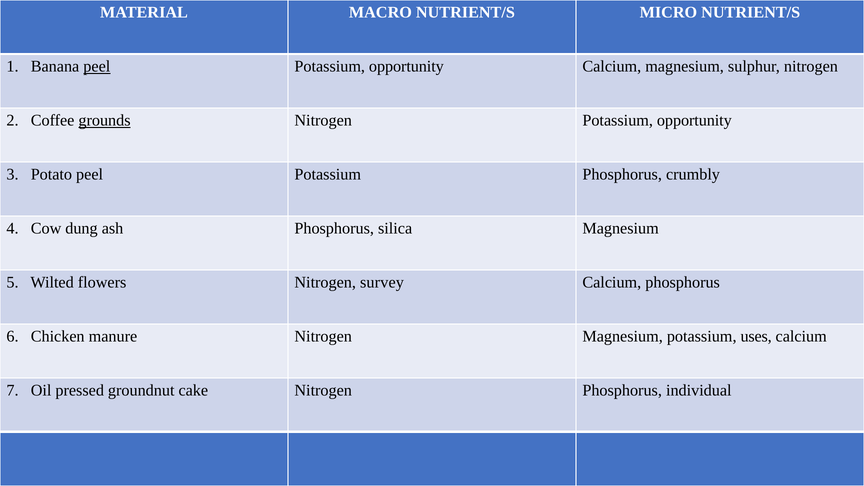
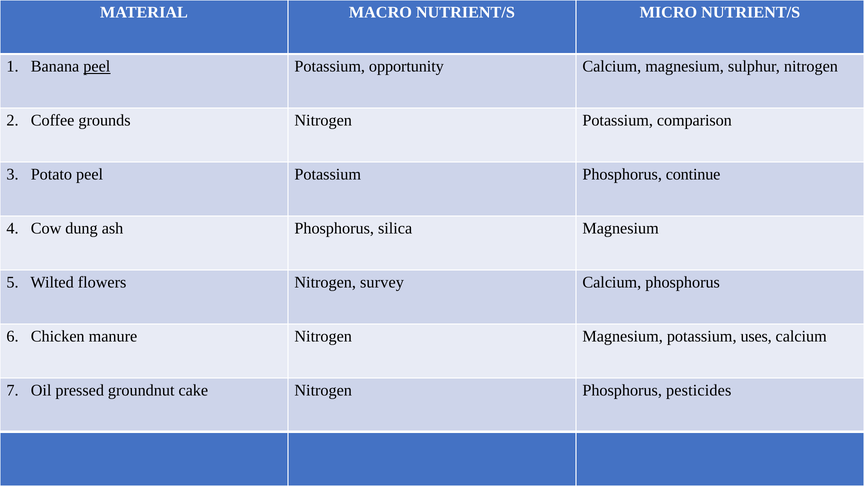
grounds underline: present -> none (105, 120)
Nitrogen Potassium opportunity: opportunity -> comparison (694, 120)
crumbly: crumbly -> continue (693, 174)
individual: individual -> pesticides (699, 390)
